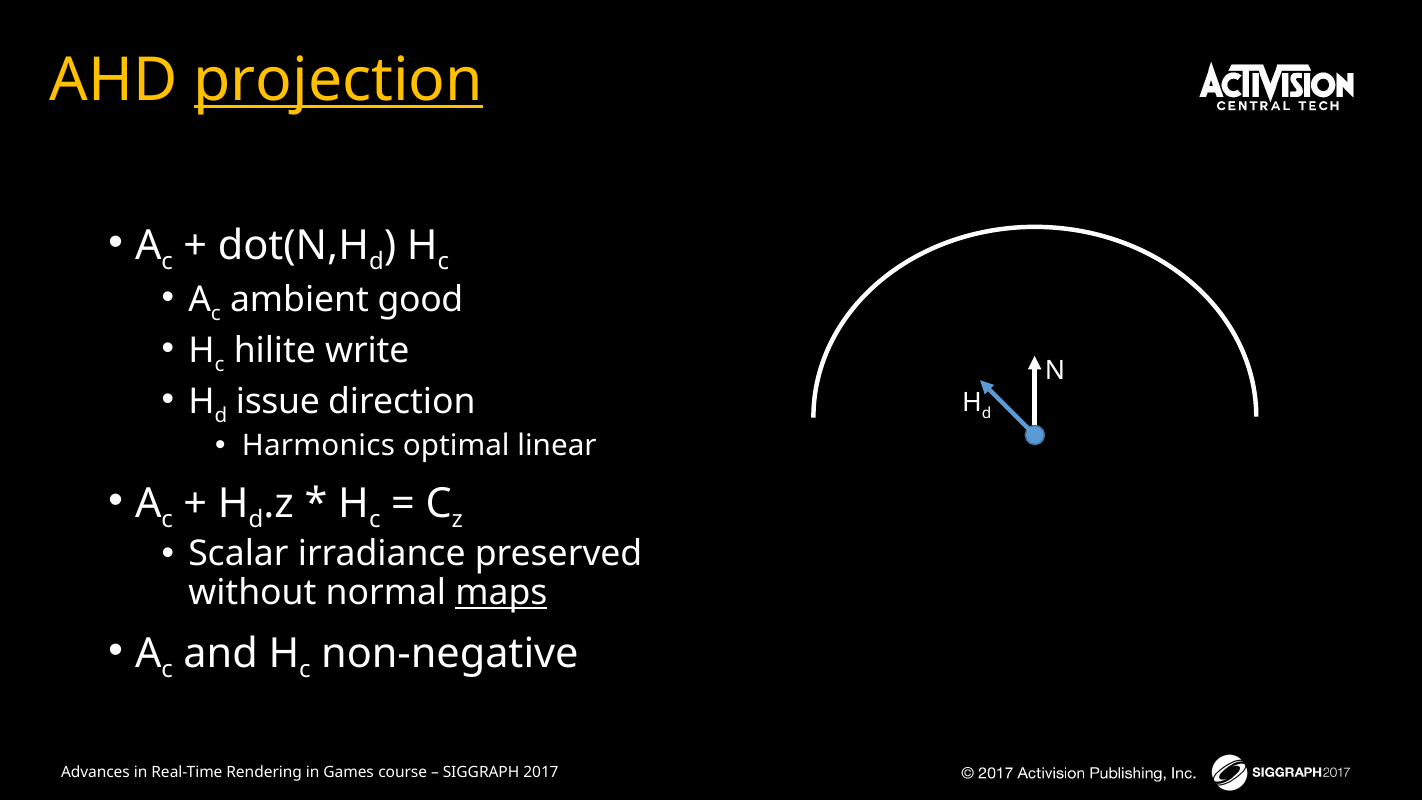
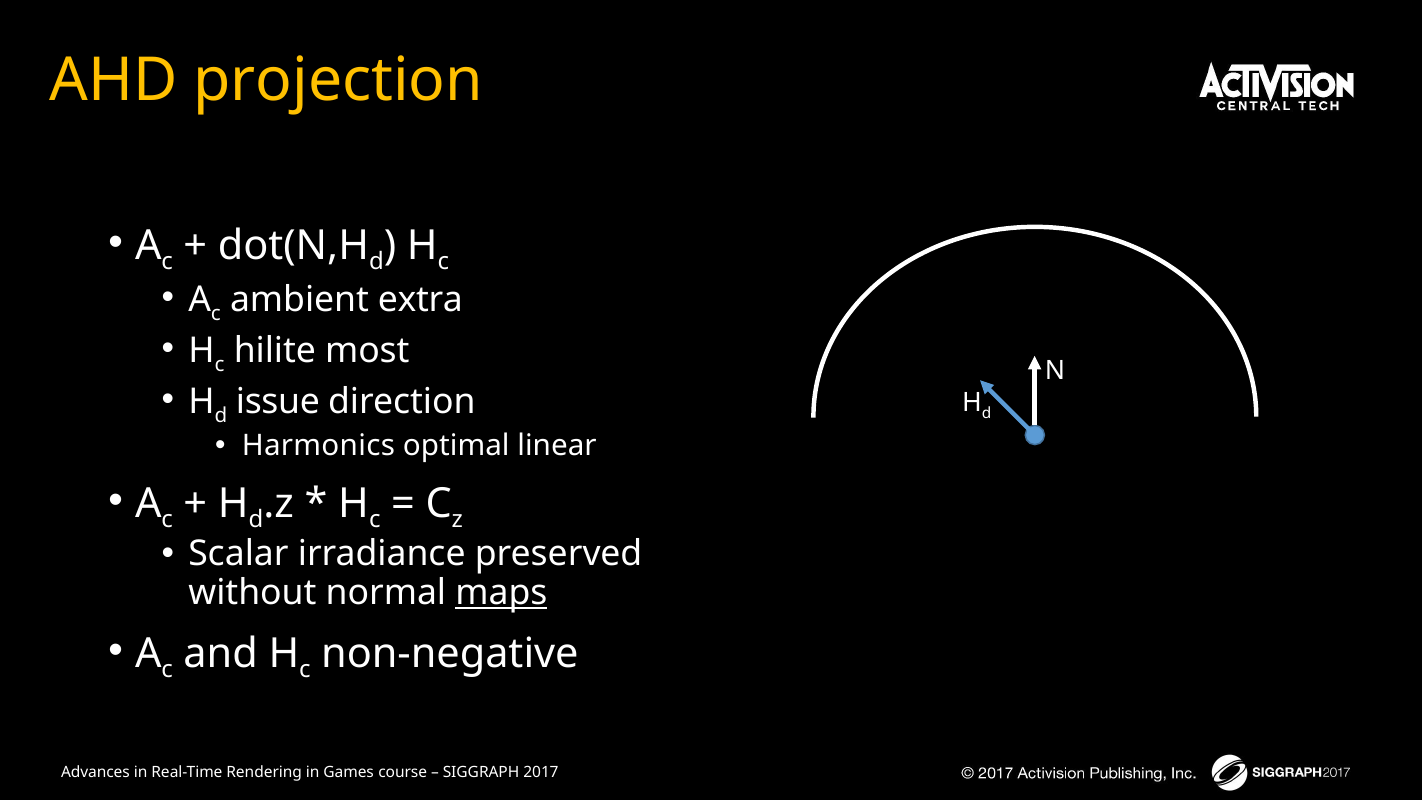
projection underline: present -> none (338, 80)
good: good -> extra (420, 300)
write: write -> most (367, 351)
